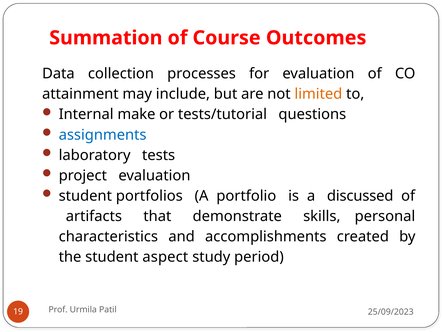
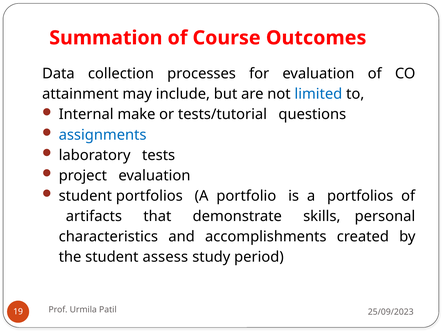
limited colour: orange -> blue (318, 94)
a discussed: discussed -> portfolios (360, 196)
aspect: aspect -> assess (165, 257)
